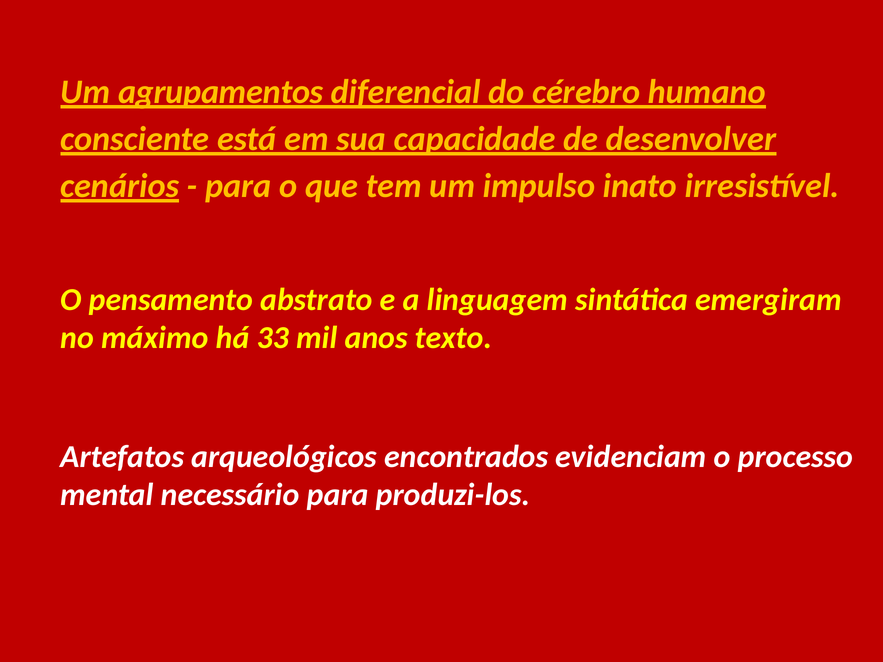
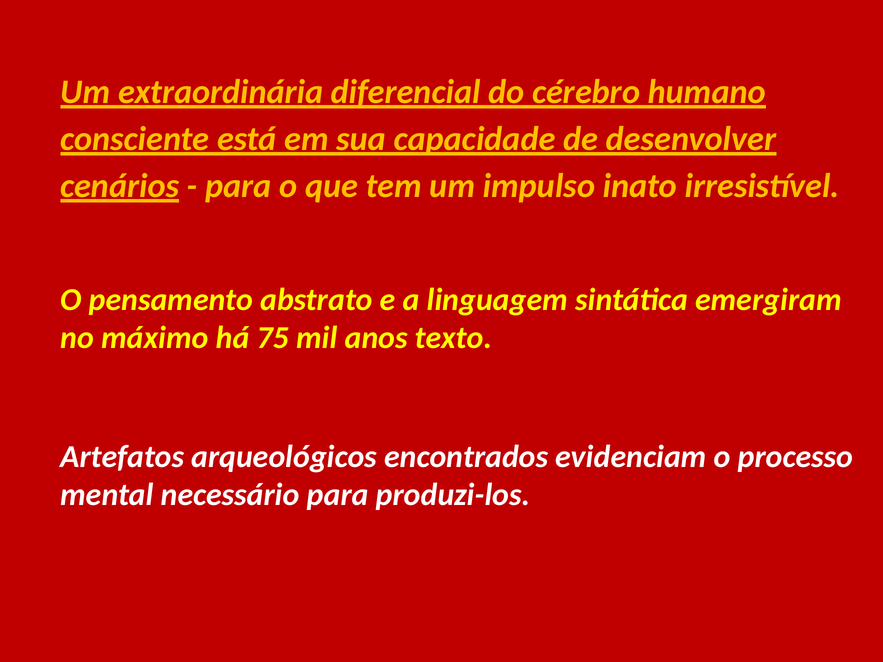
agrupamentos: agrupamentos -> extraordinária (221, 92)
33: 33 -> 75 (273, 338)
